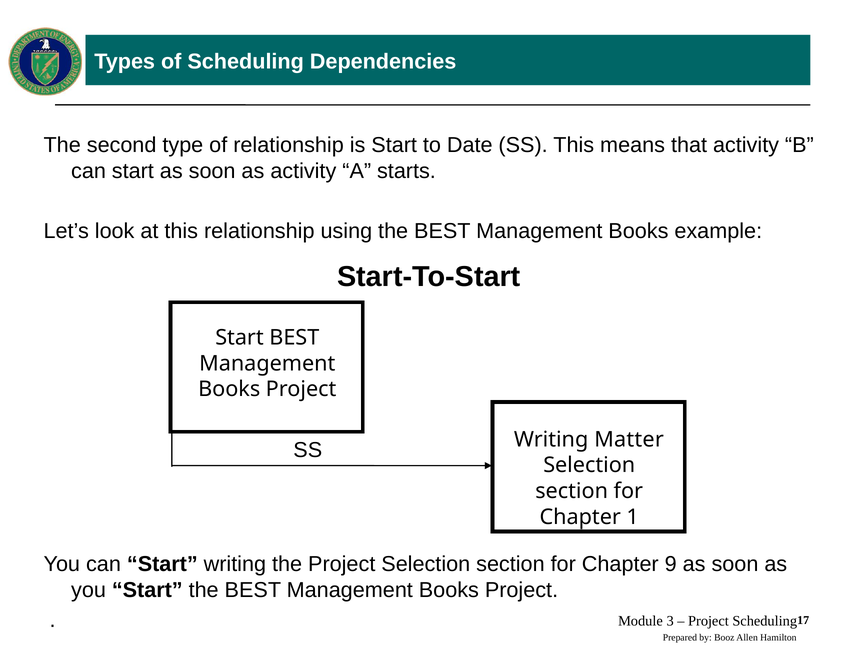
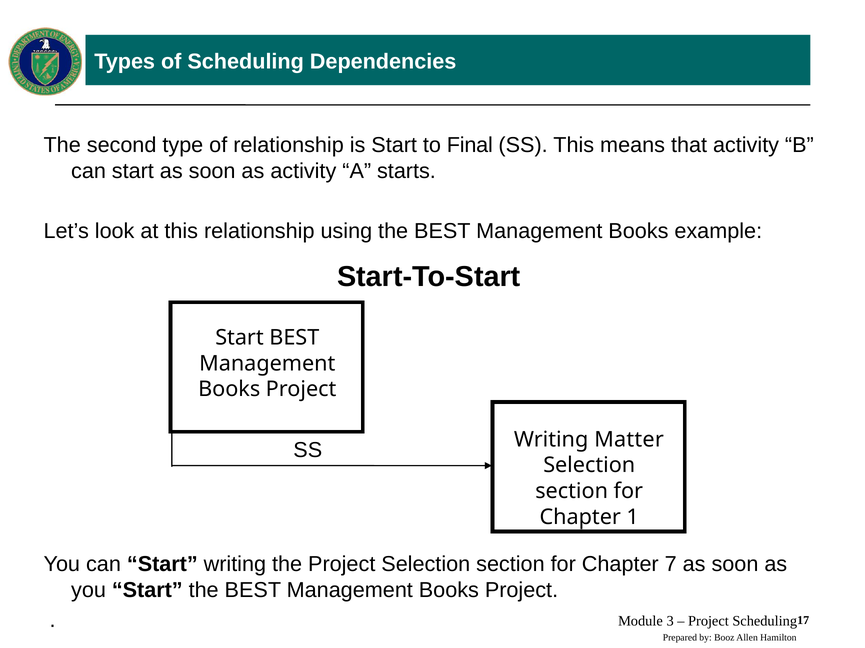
Date: Date -> Final (470, 145)
9: 9 -> 7 (671, 565)
